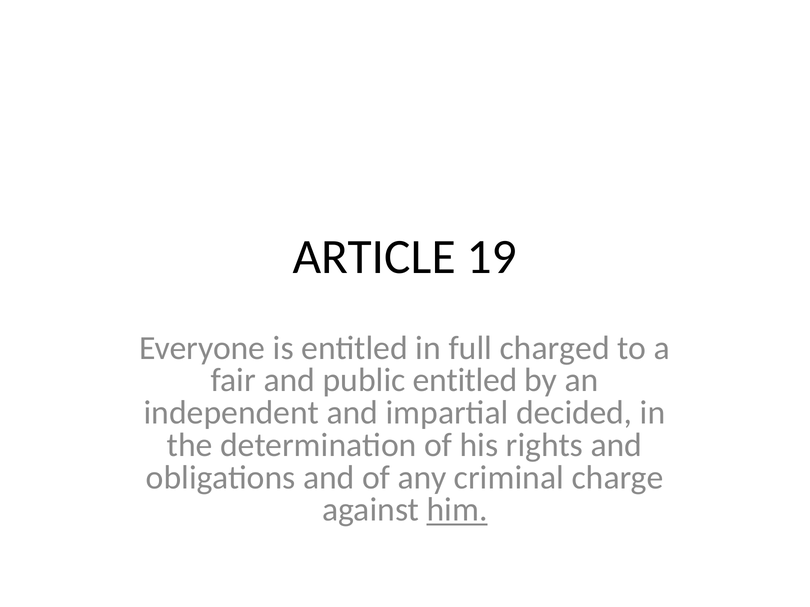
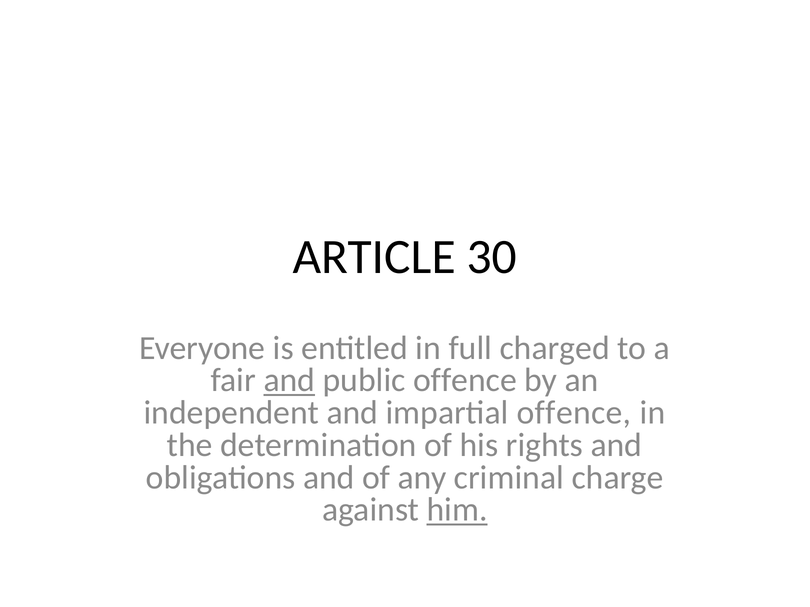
19: 19 -> 30 (492, 257)
and underline: none -> present (289, 381)
public entitled: entitled -> offence (465, 381)
impartial decided: decided -> offence (574, 413)
